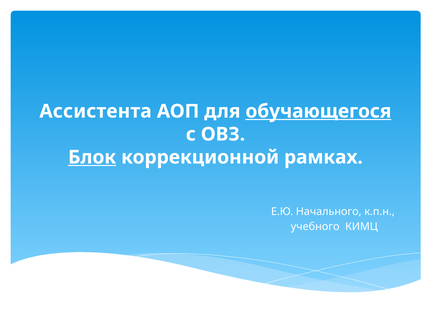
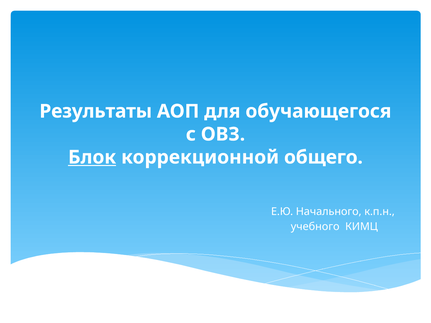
Ассистента: Ассистента -> Результаты (96, 111)
обучающегося underline: present -> none (318, 111)
рамках: рамках -> общего (323, 157)
